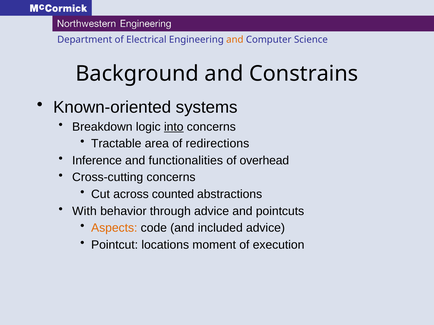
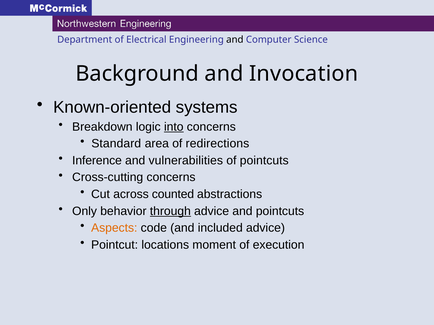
and colour: orange -> black (235, 40)
Constrains: Constrains -> Invocation (304, 74)
Tractable: Tractable -> Standard (116, 144)
functionalities: functionalities -> vulnerabilities (186, 161)
of overhead: overhead -> pointcuts (264, 161)
With: With -> Only (85, 211)
through underline: none -> present (170, 211)
